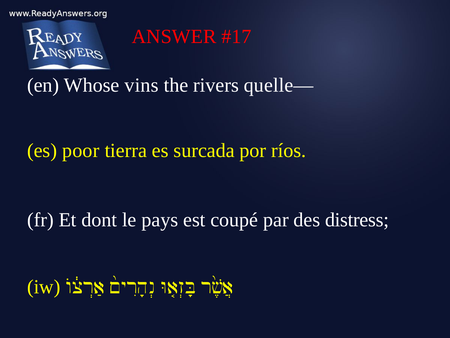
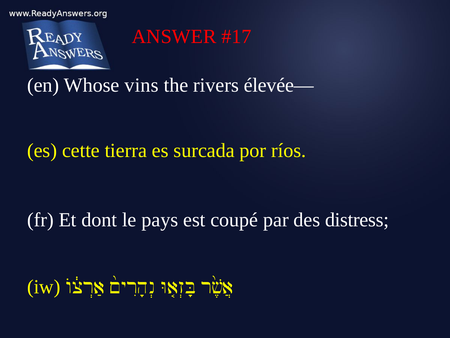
quelle—: quelle— -> élevée— (279, 85)
poor: poor -> cette (81, 150)
